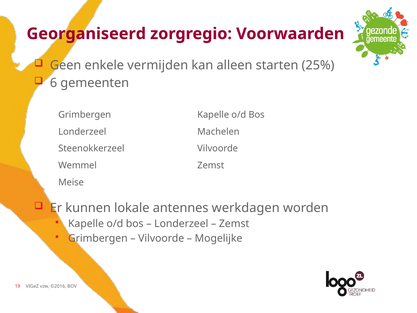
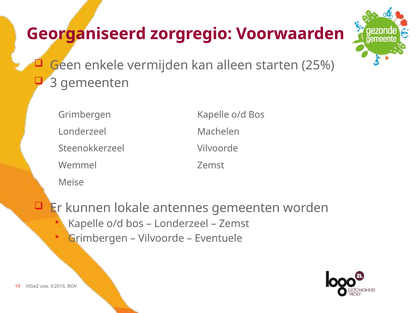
6: 6 -> 3 (54, 83)
antennes werkdagen: werkdagen -> gemeenten (246, 208)
Mogelijke: Mogelijke -> Eventuele (219, 238)
